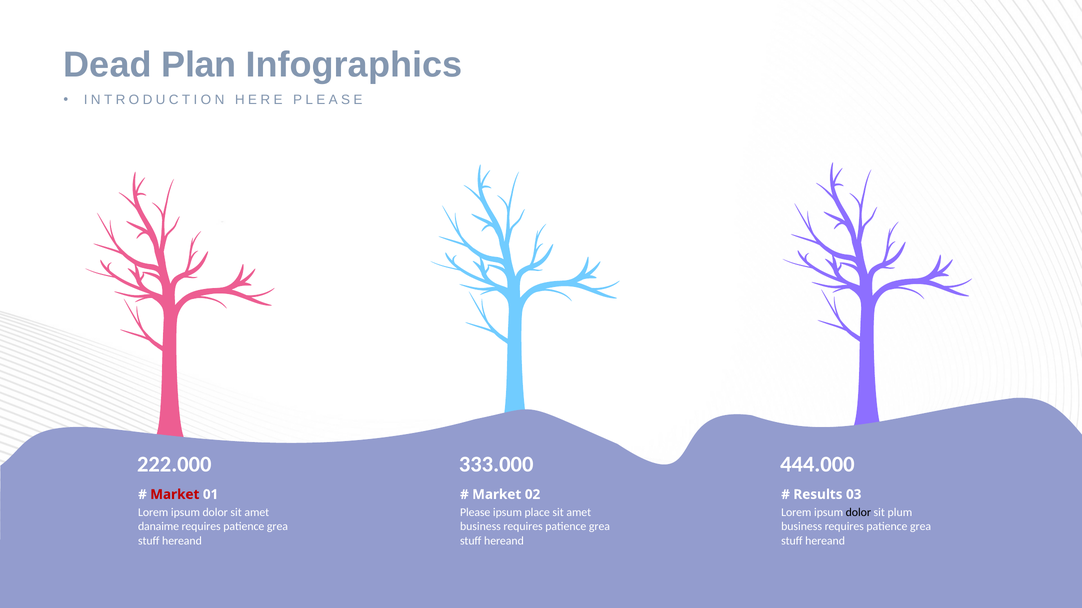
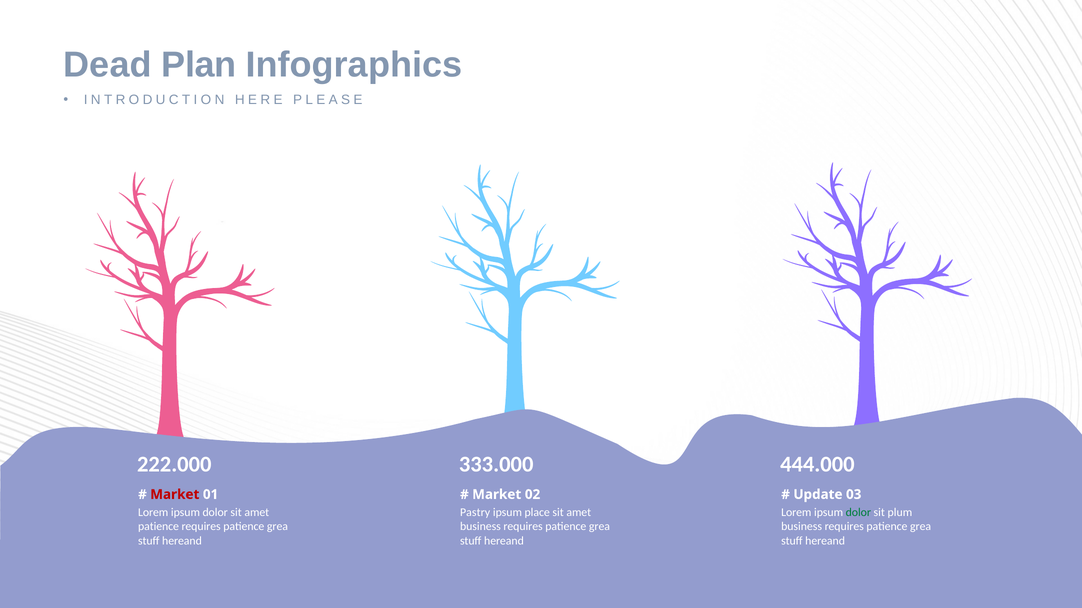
Results: Results -> Update (818, 495)
Please: Please -> Pastry (475, 513)
dolor colour: black -> green (858, 513)
danaime: danaime -> patience (159, 527)
